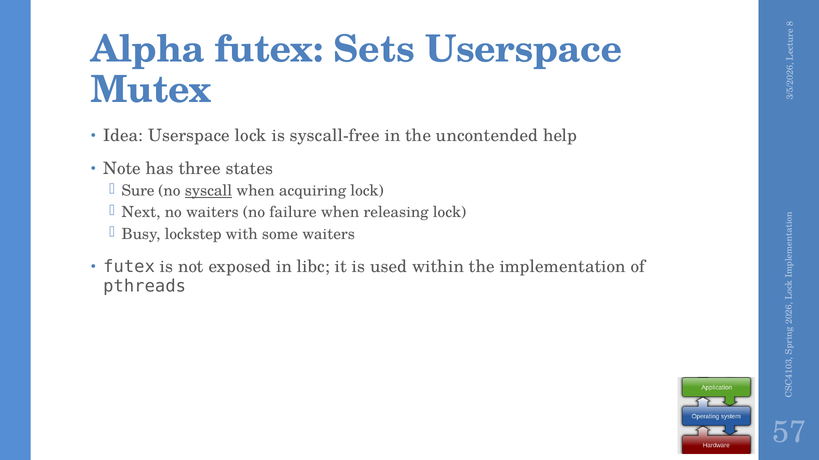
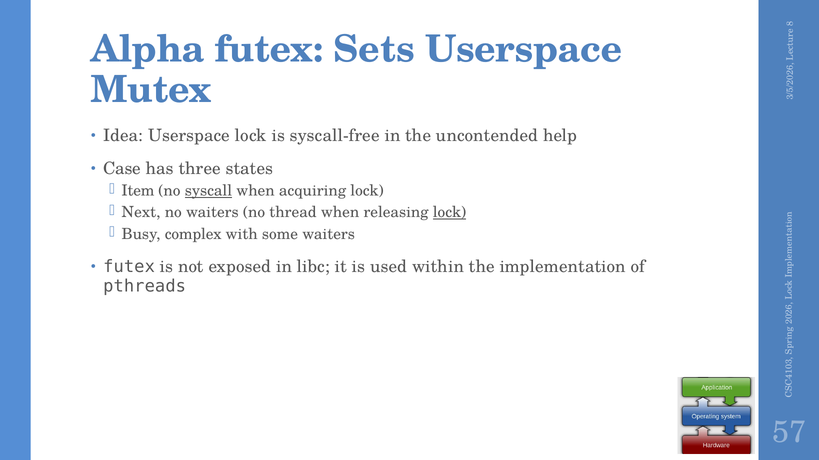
Note: Note -> Case (122, 169)
Sure: Sure -> Item (138, 191)
failure: failure -> thread (293, 213)
lock underline: none -> present (450, 213)
lockstep: lockstep -> complex (193, 234)
